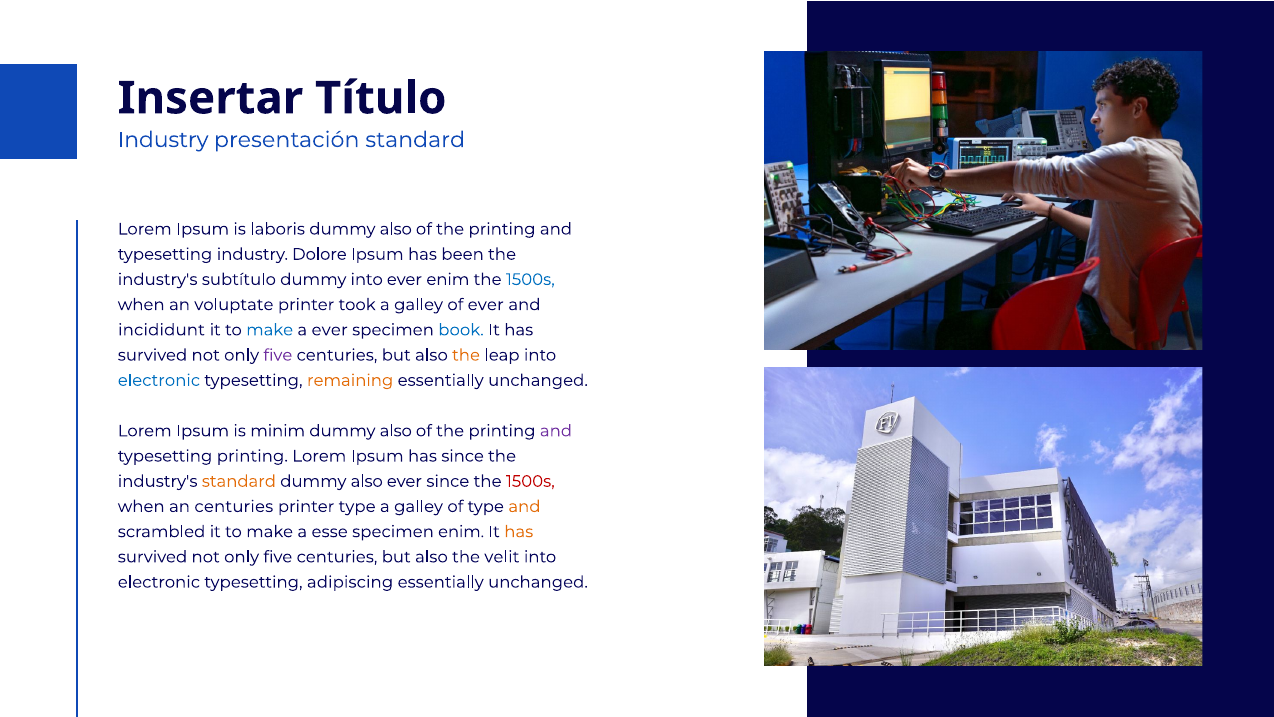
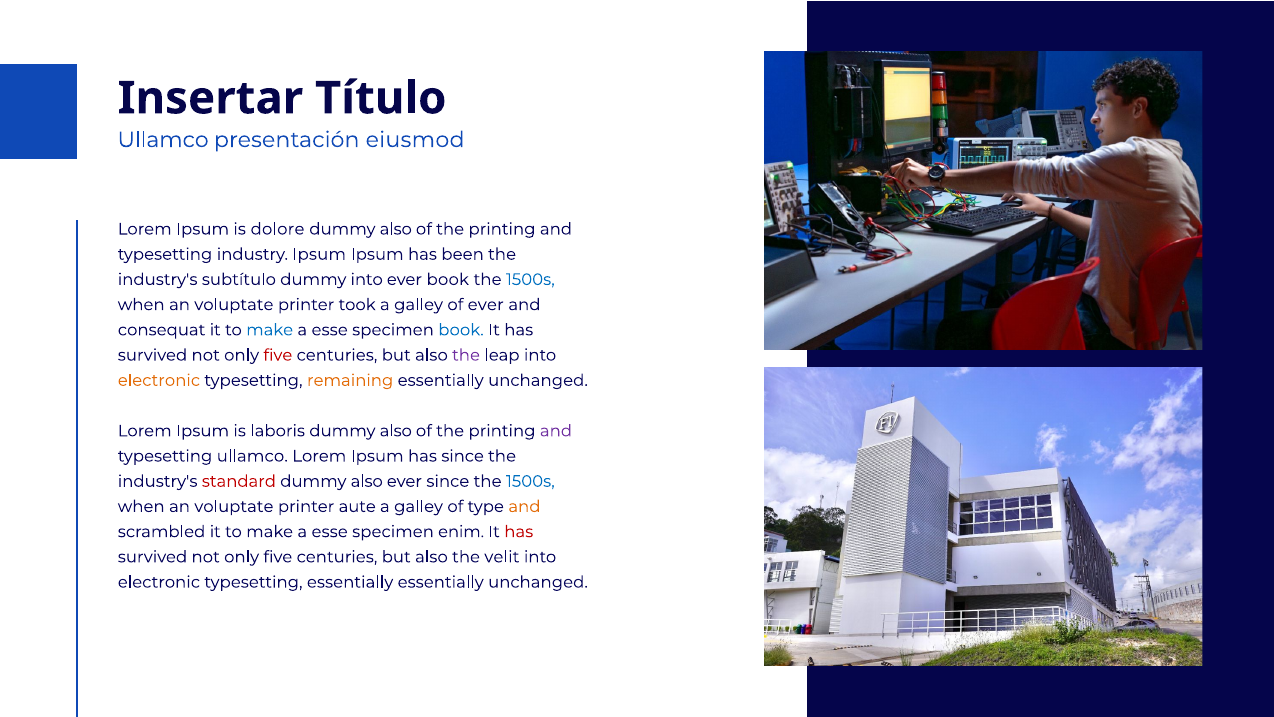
Industry: Industry -> Ullamco (163, 140)
presentación standard: standard -> eiusmod (415, 140)
laboris: laboris -> dolore (278, 229)
industry Dolore: Dolore -> Ipsum (319, 254)
ever enim: enim -> book (448, 279)
incididunt: incididunt -> consequat (162, 330)
ever: ever -> esse (330, 330)
ﬁve colour: purple -> red (278, 355)
the colour: orange -> purple (466, 355)
electronic colour: blue -> orange (159, 380)
minim: minim -> laboris (278, 431)
typesetting printing: printing -> ullamco (252, 456)
standard colour: orange -> red (239, 481)
1500s colour: red -> blue (530, 481)
centuries: centuries -> voluptate (234, 506)
printer type: type -> aute (357, 506)
has colour: orange -> red (519, 531)
typesetting adipiscing: adipiscing -> essentially (350, 582)
